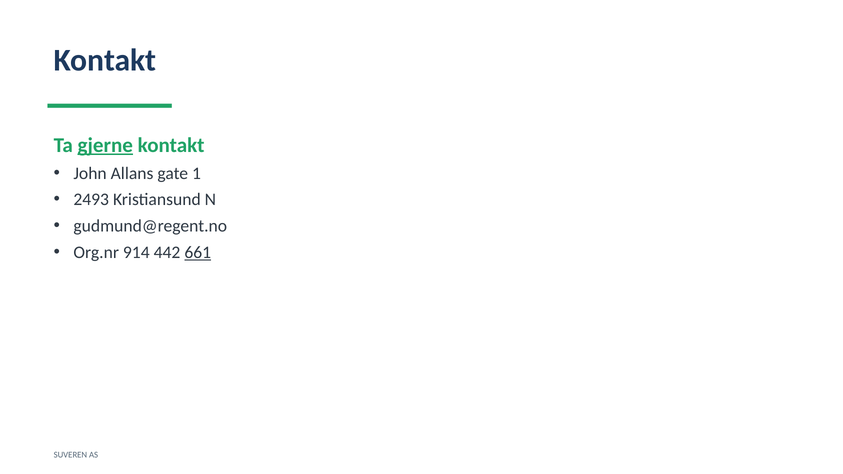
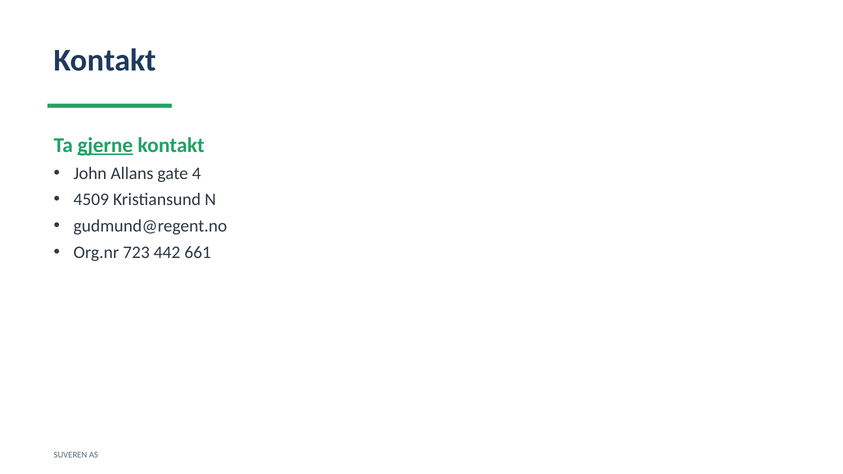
1: 1 -> 4 (197, 173)
2493: 2493 -> 4509 (91, 200)
914: 914 -> 723 (136, 252)
661 underline: present -> none (198, 252)
